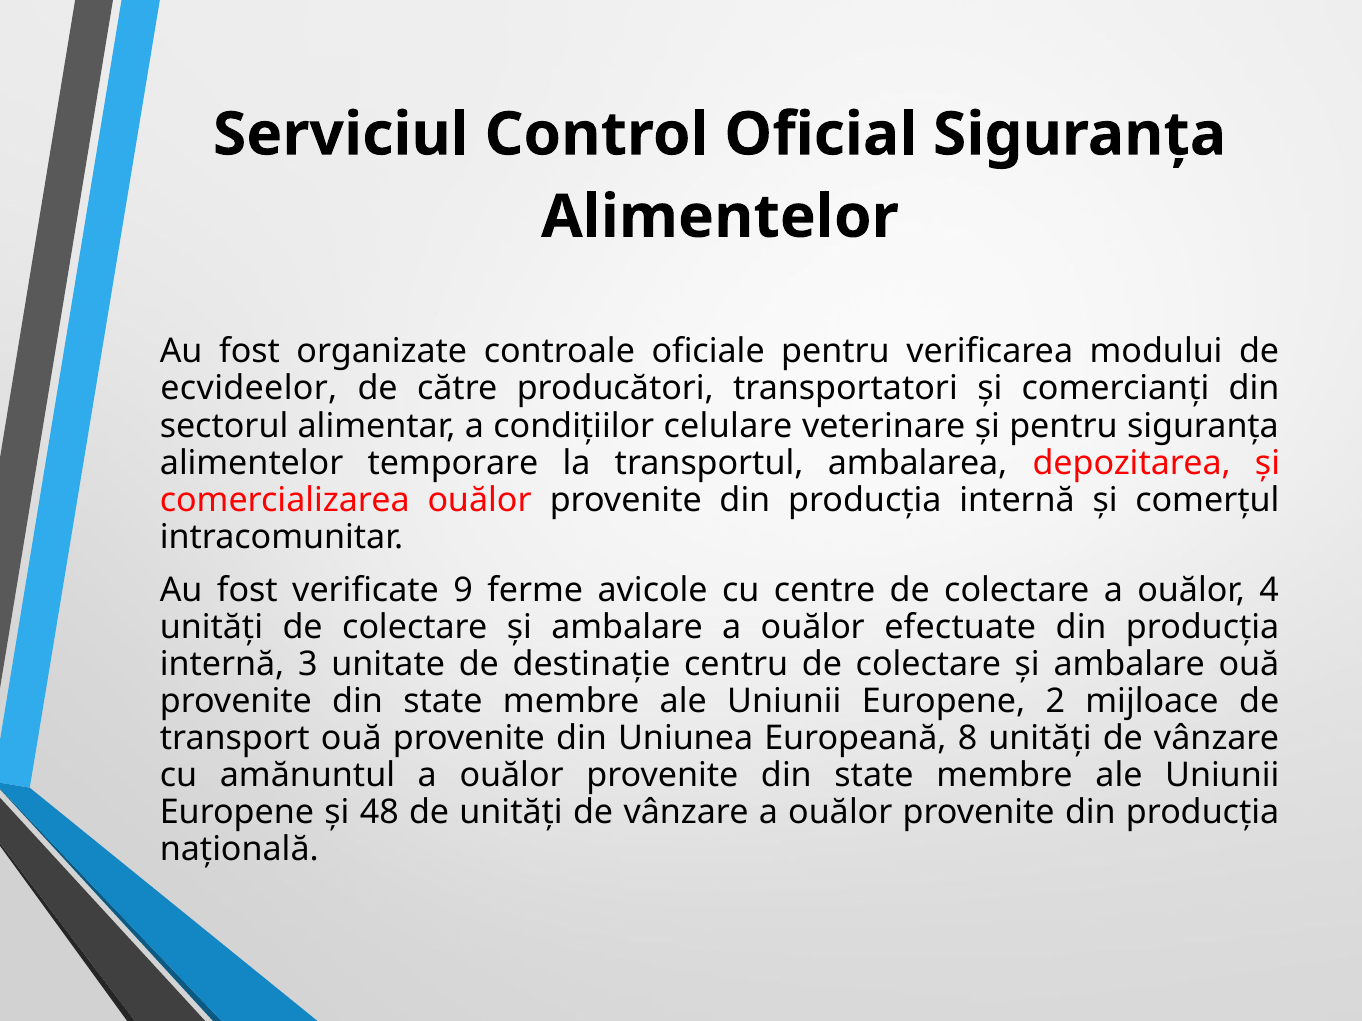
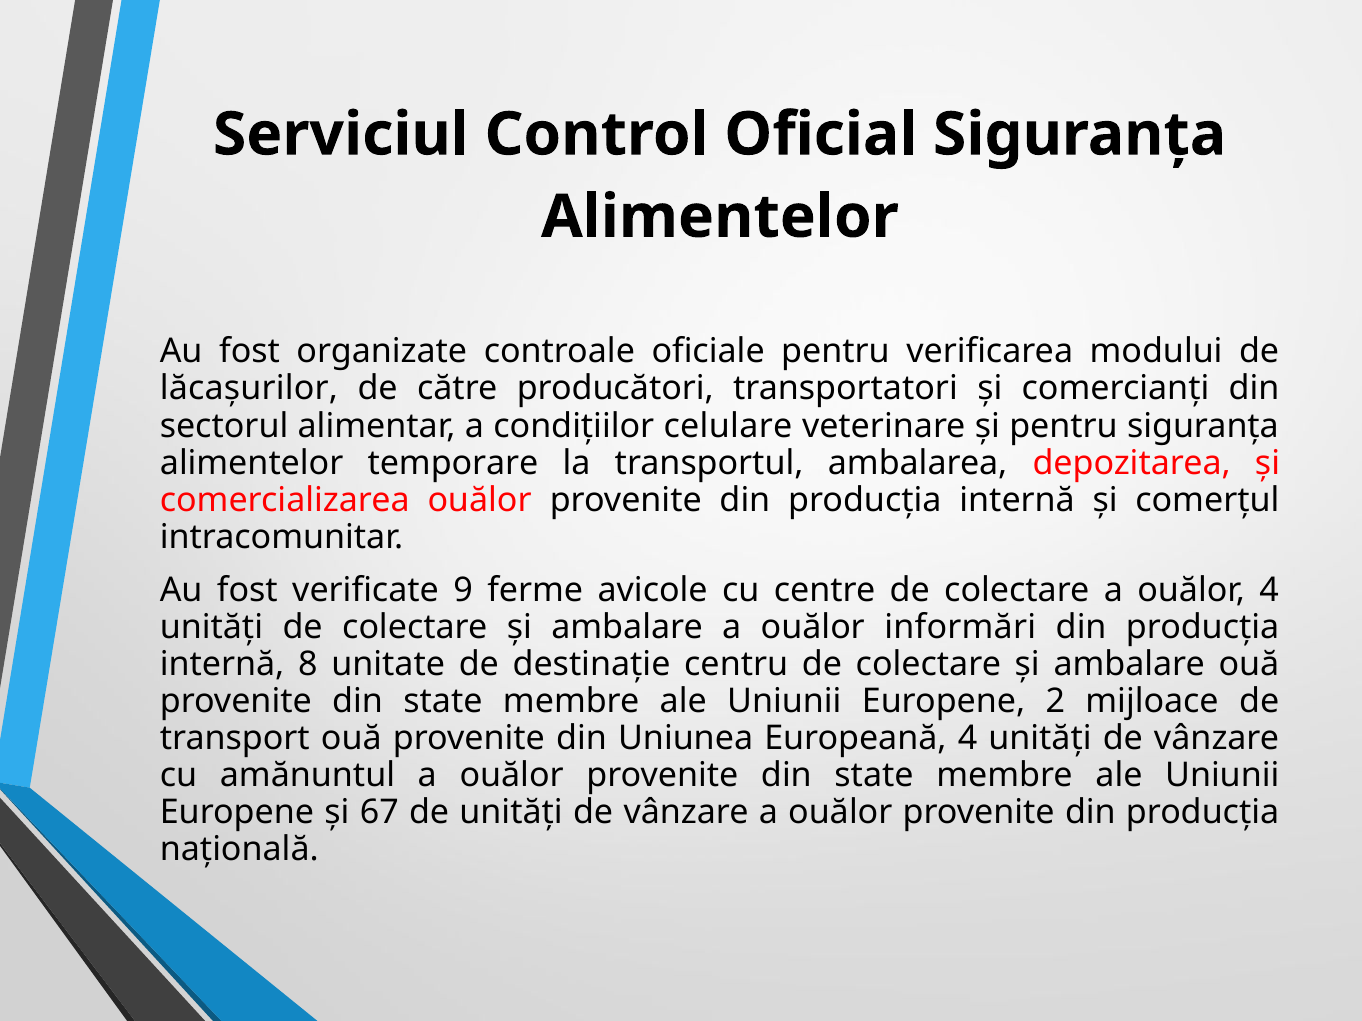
ecvideelor: ecvideelor -> lăcașurilor (249, 389)
efectuate: efectuate -> informări (960, 628)
3: 3 -> 8 (308, 665)
Europeană 8: 8 -> 4 (968, 739)
48: 48 -> 67 (379, 813)
